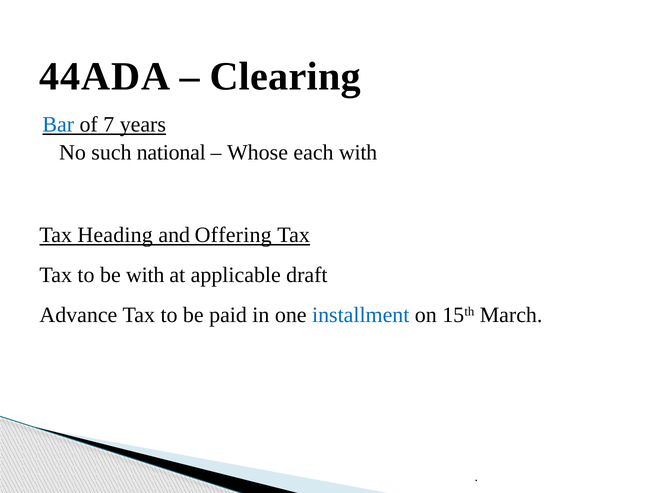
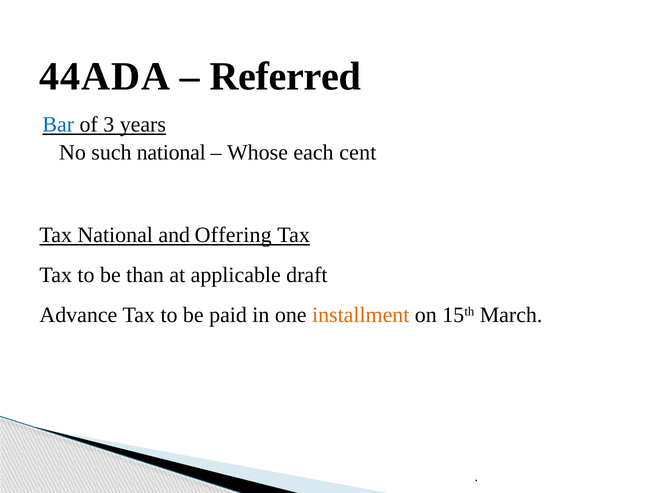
Clearing: Clearing -> Referred (285, 77)
7: 7 -> 3 (109, 125)
each with: with -> cent (358, 153)
Tax Heading: Heading -> National (115, 235)
be with: with -> than (145, 275)
installment colour: blue -> orange (361, 316)
